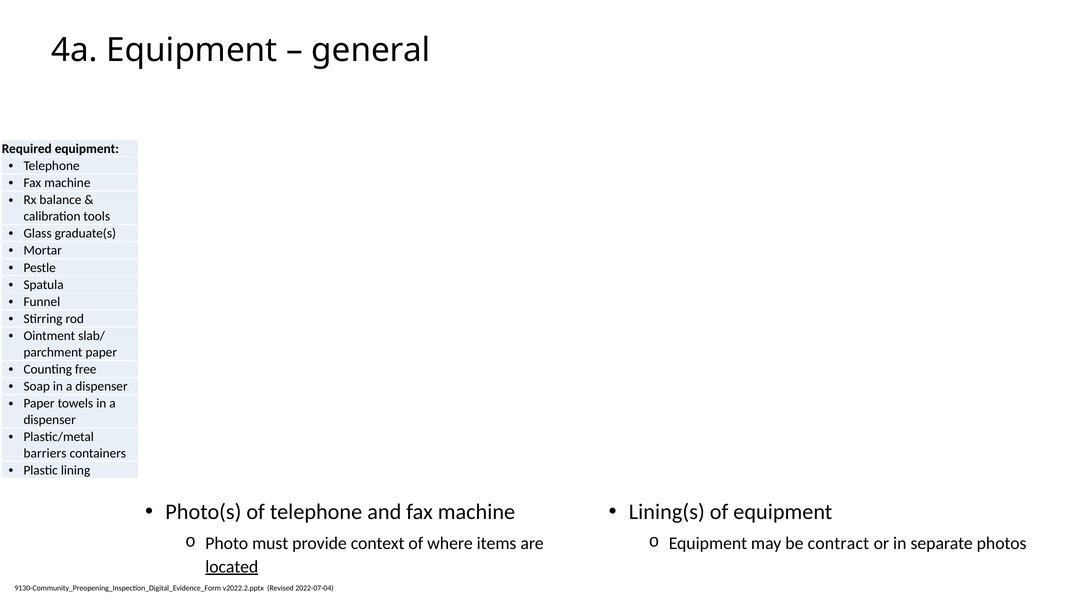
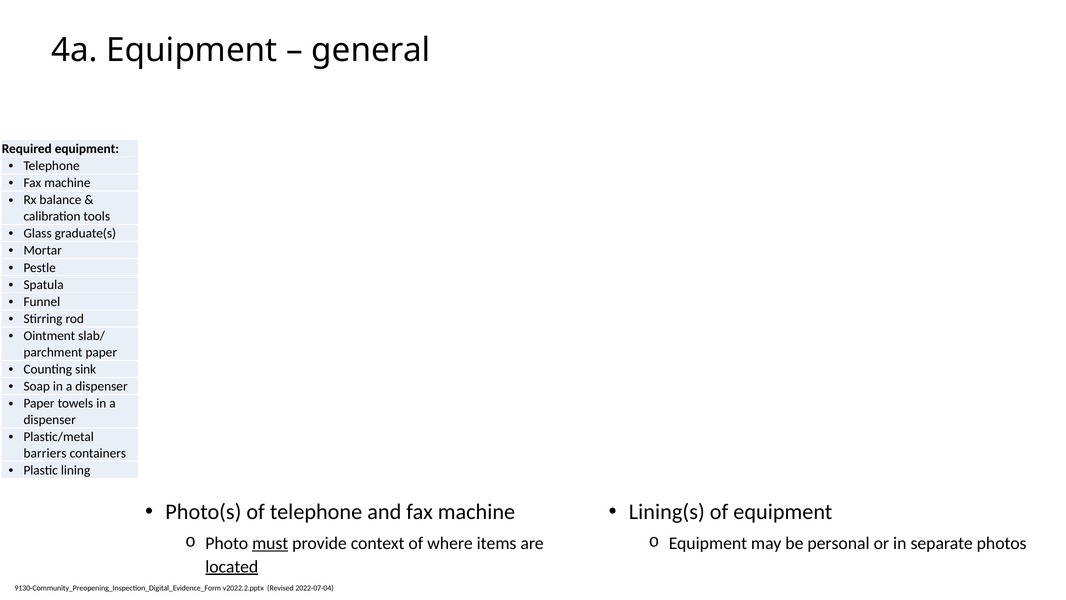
free: free -> sink (86, 369)
must underline: none -> present (270, 543)
contract: contract -> personal (839, 543)
